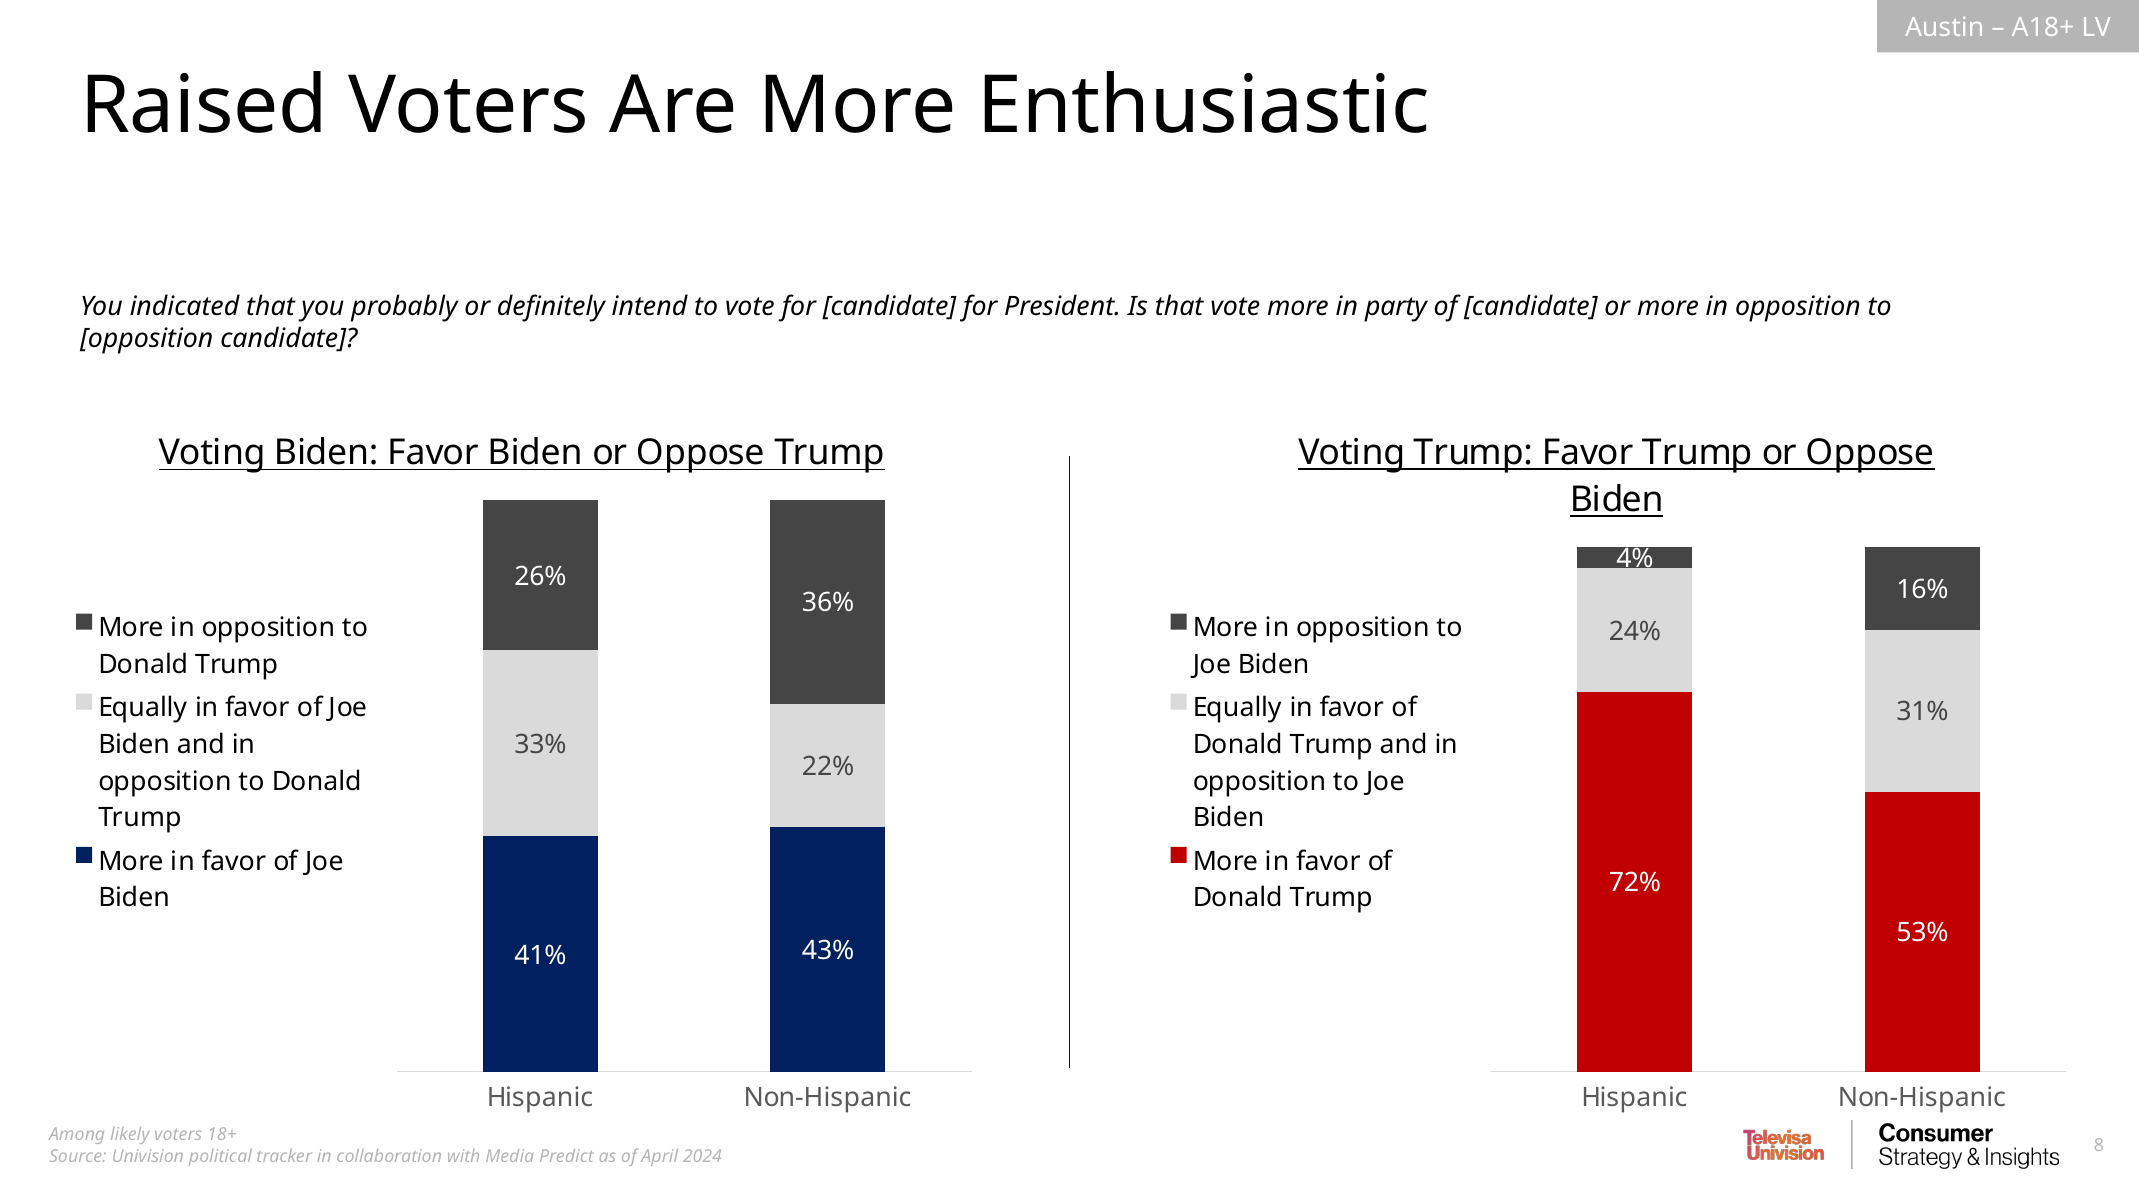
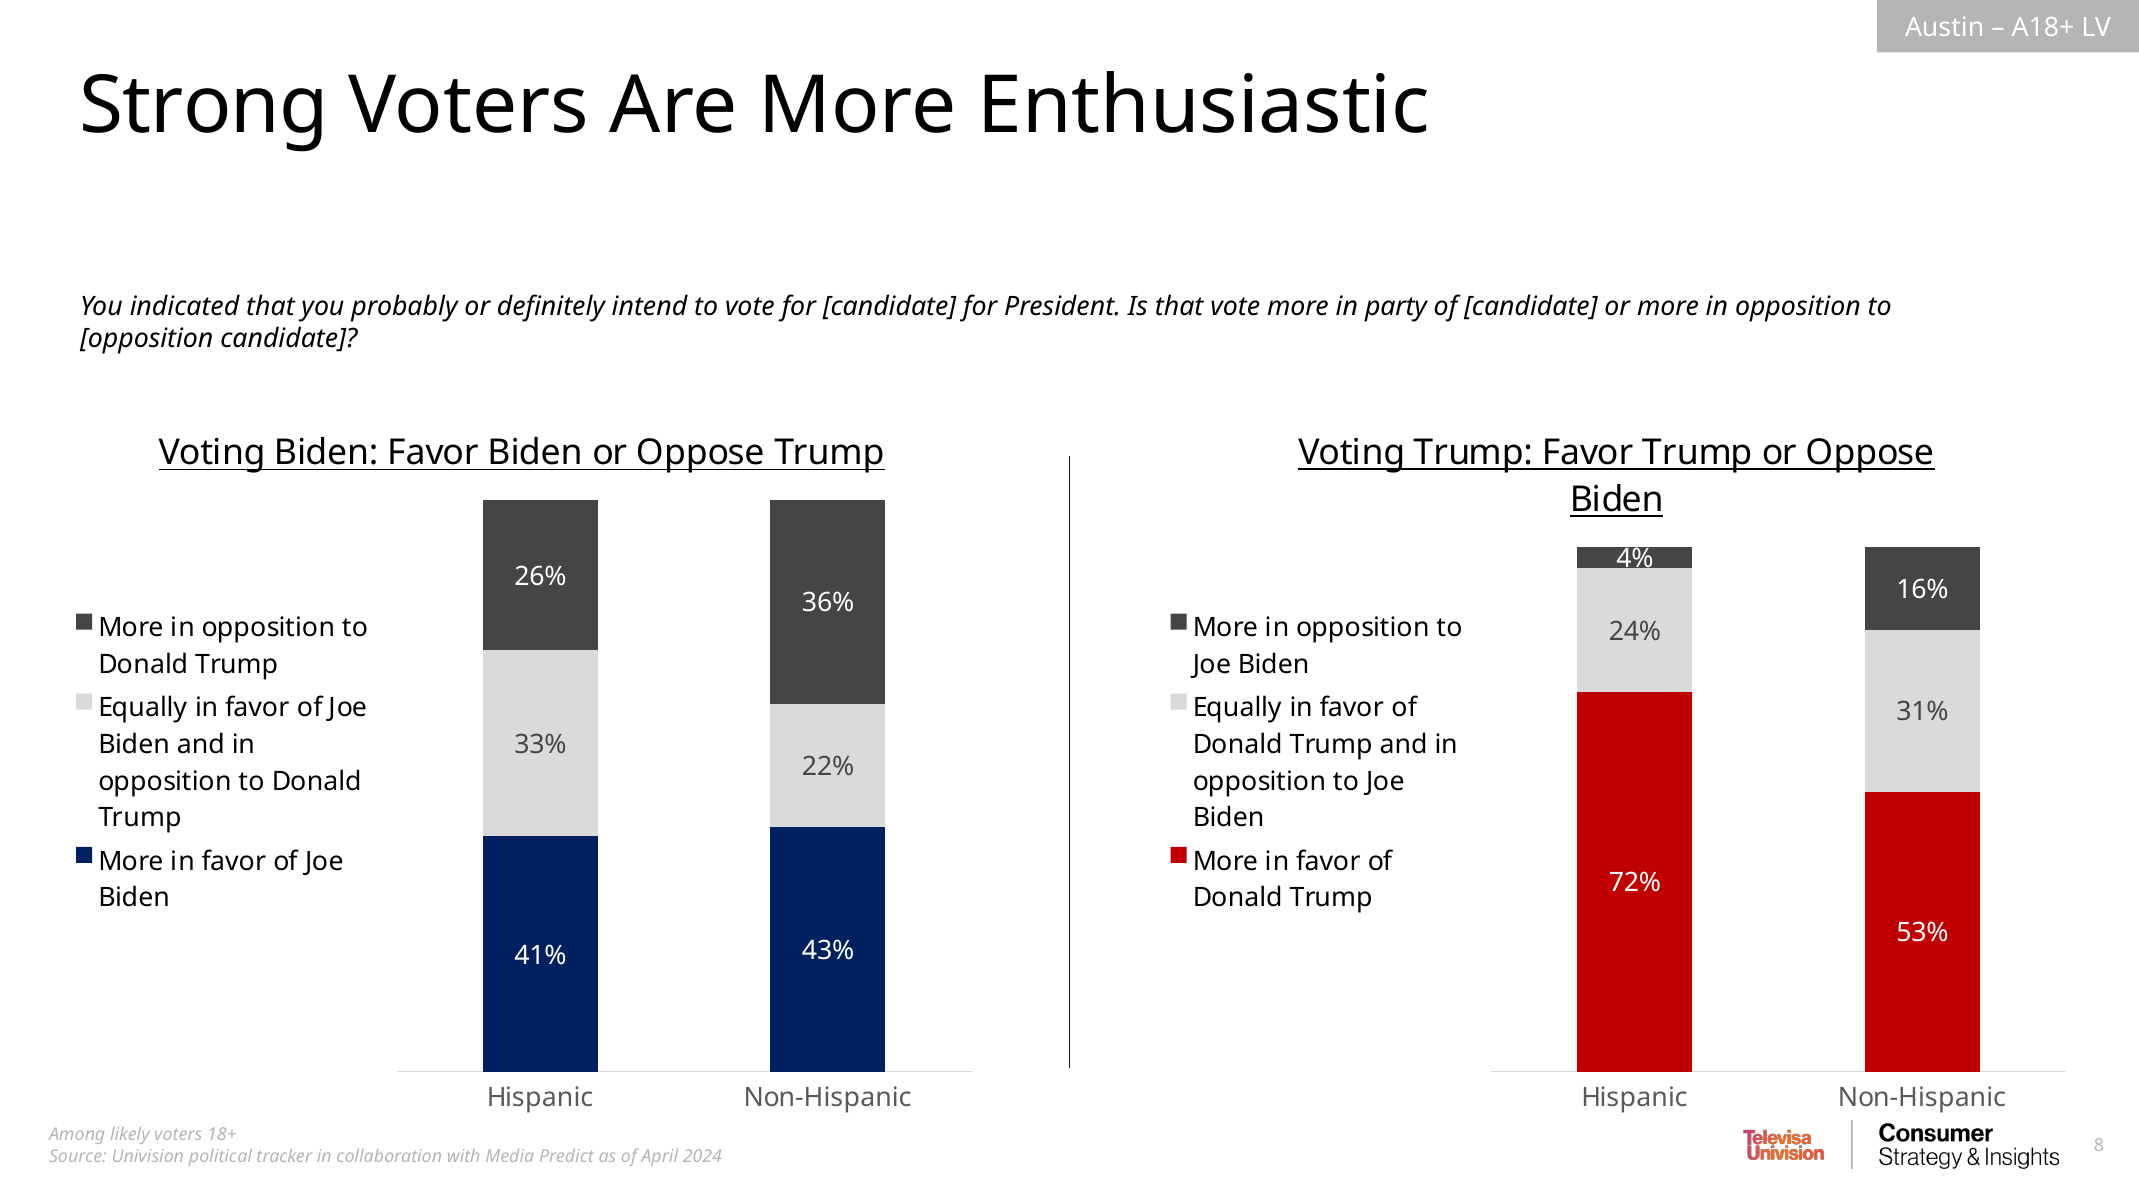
Raised: Raised -> Strong (204, 106)
